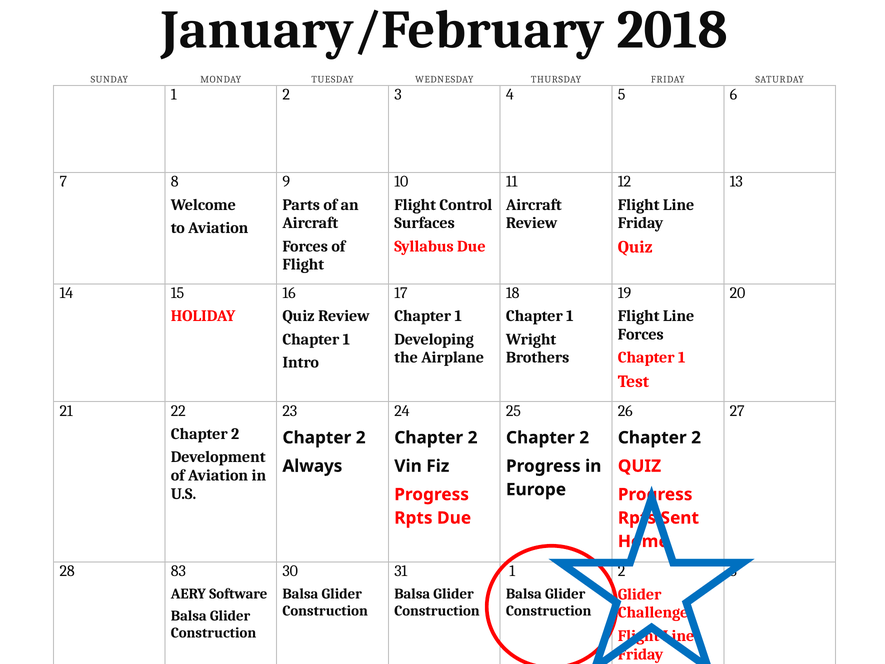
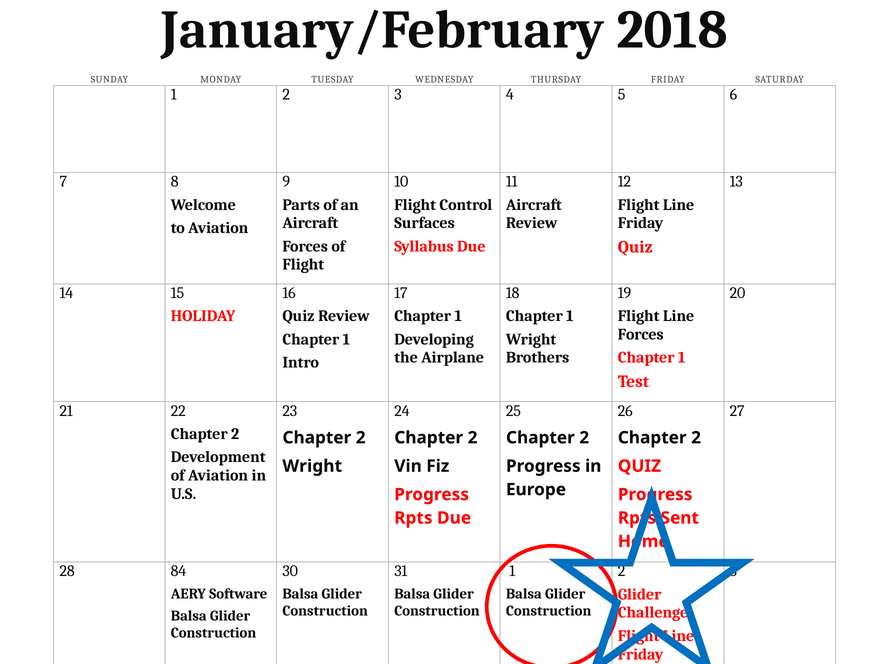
Always: Always -> Wright (312, 466)
83: 83 -> 84 (178, 571)
